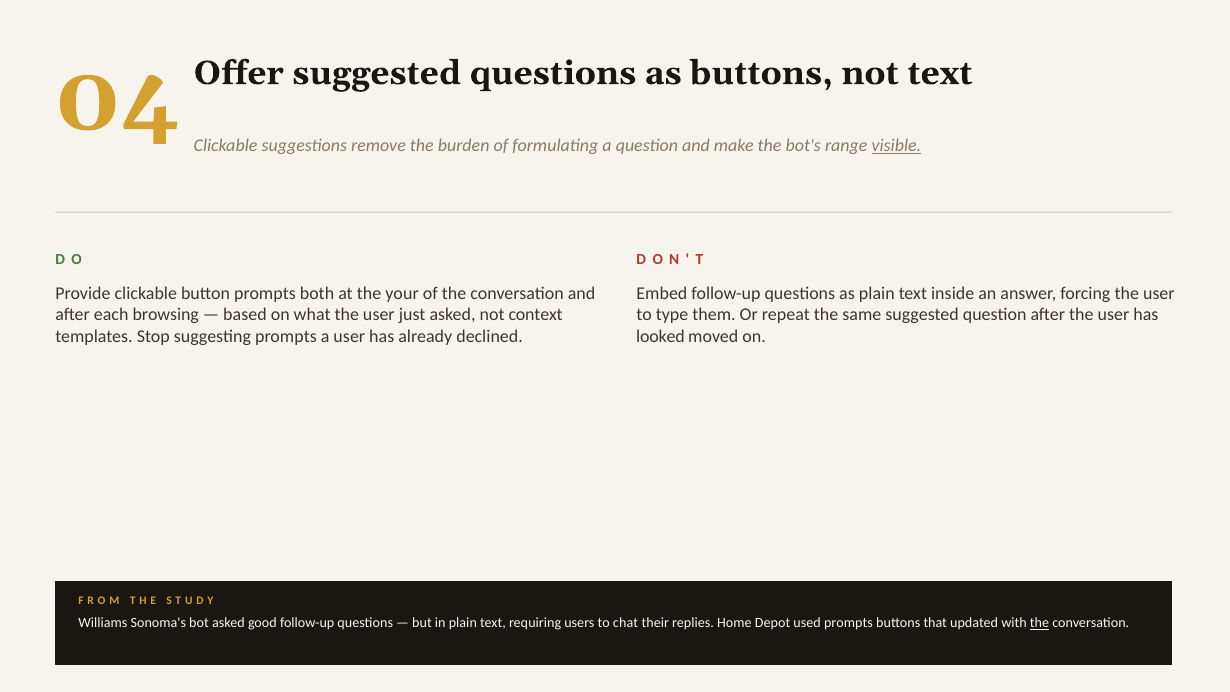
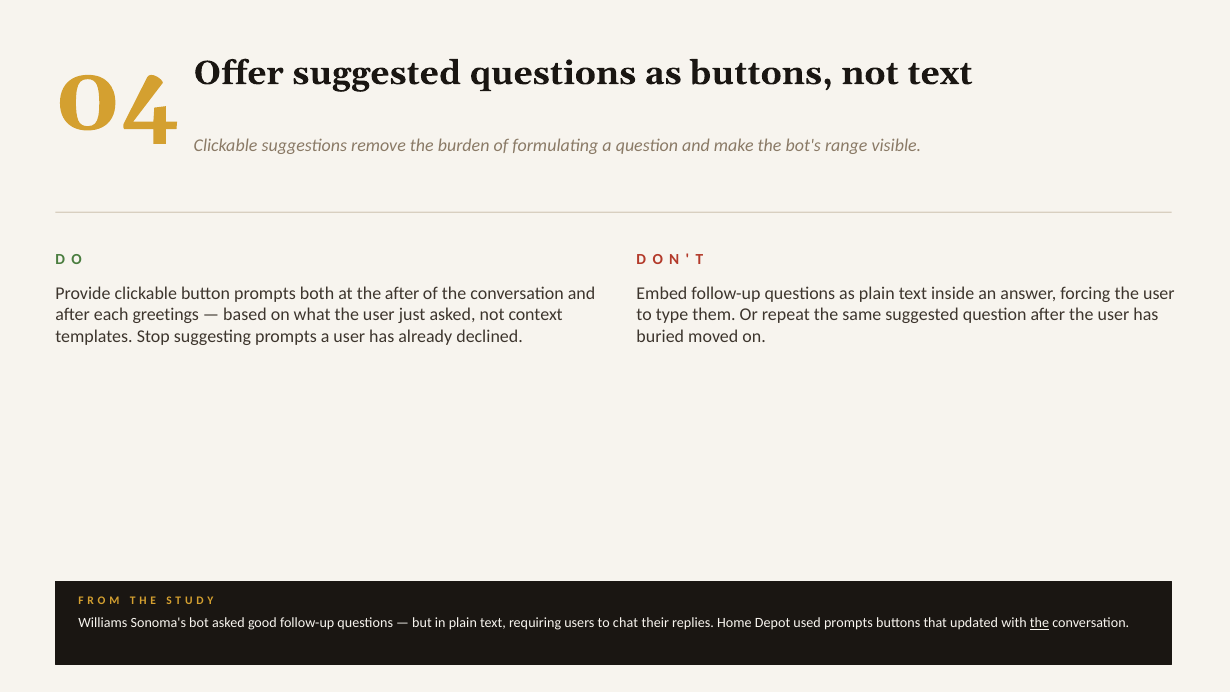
visible underline: present -> none (896, 146)
the your: your -> after (402, 293)
browsing: browsing -> greetings (166, 315)
looked: looked -> buried (660, 336)
